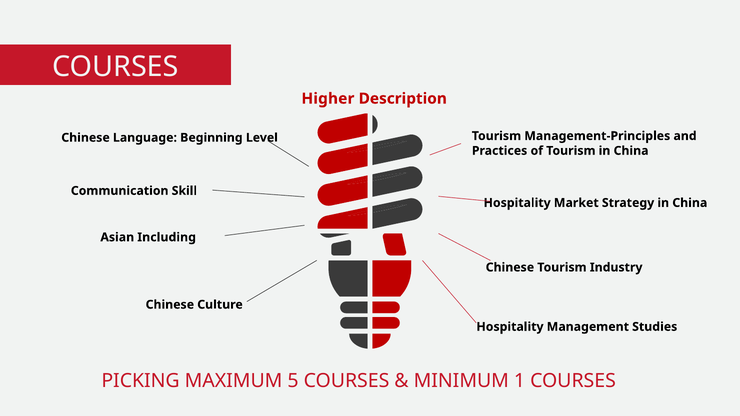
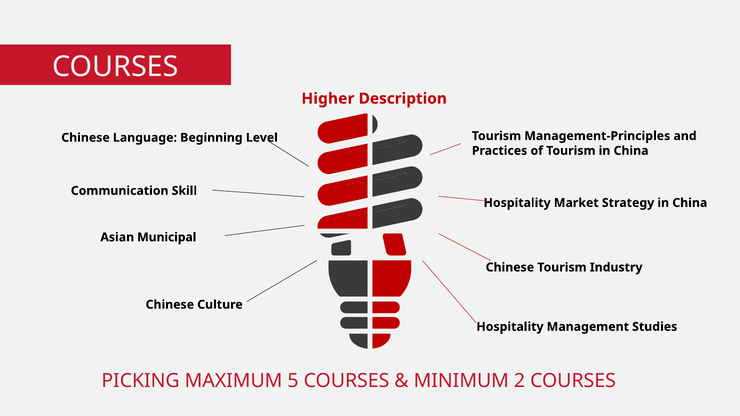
Including: Including -> Municipal (167, 237)
1: 1 -> 2 (520, 381)
